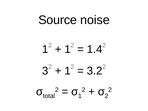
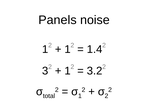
Source: Source -> Panels (57, 20)
